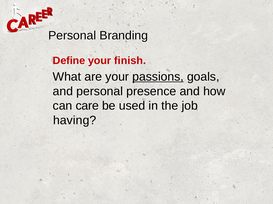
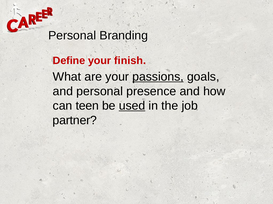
care: care -> teen (87, 106)
used underline: none -> present (132, 106)
having: having -> partner (75, 121)
